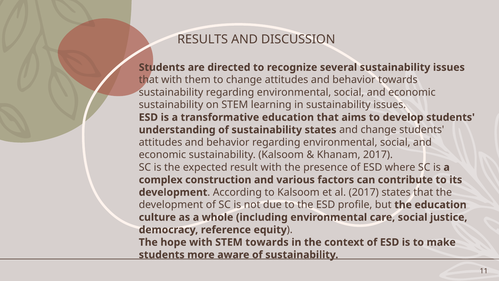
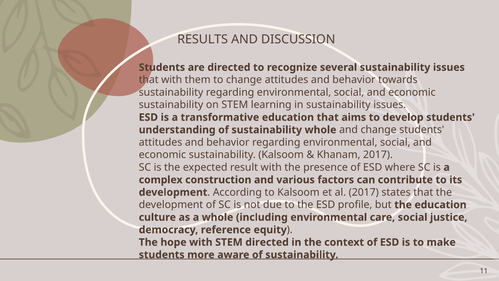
sustainability states: states -> whole (321, 130)
STEM towards: towards -> directed (267, 242)
